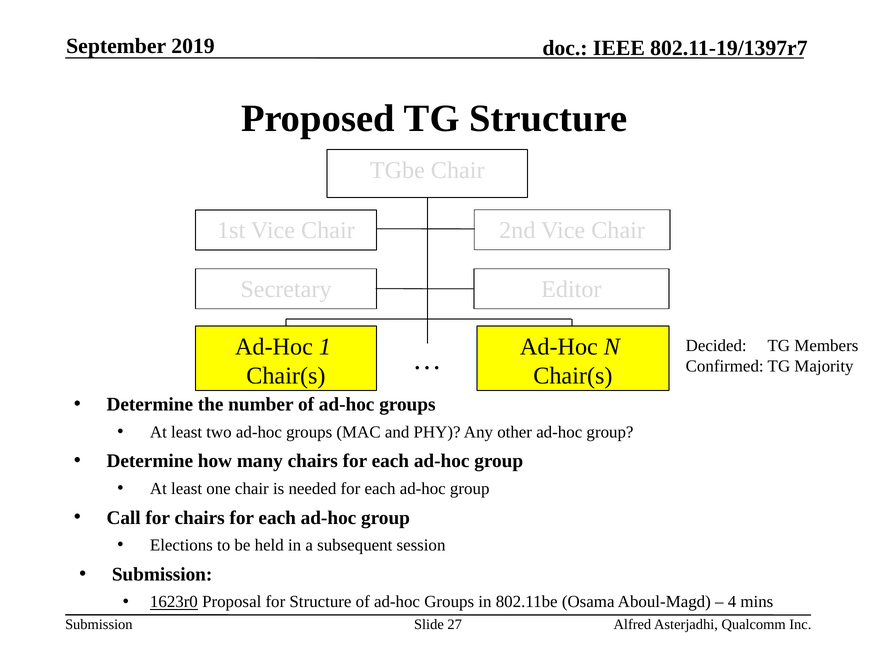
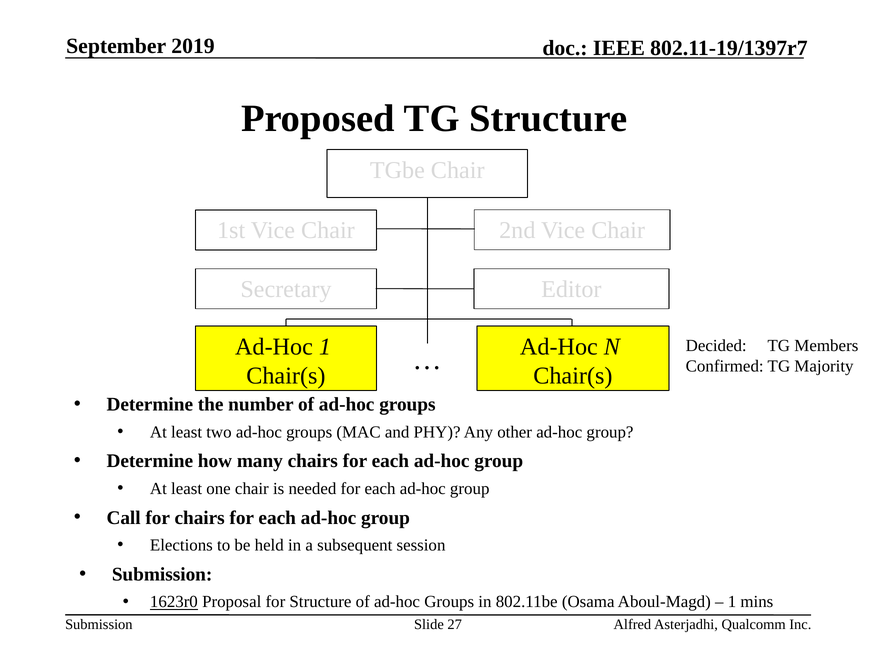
4: 4 -> 1 (732, 603)
